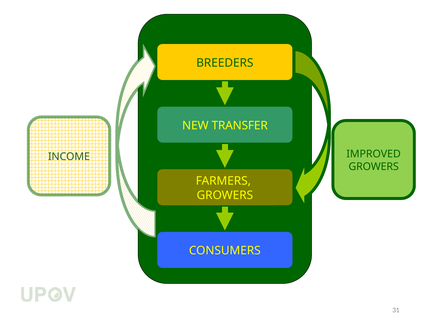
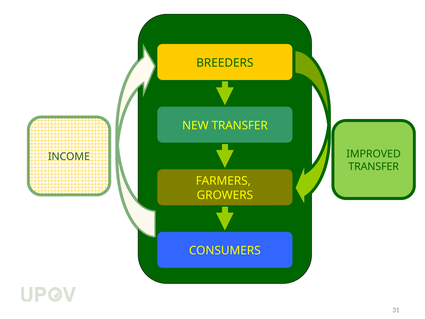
GROWERS: GROWERS -> TRANSFER (374, 166)
